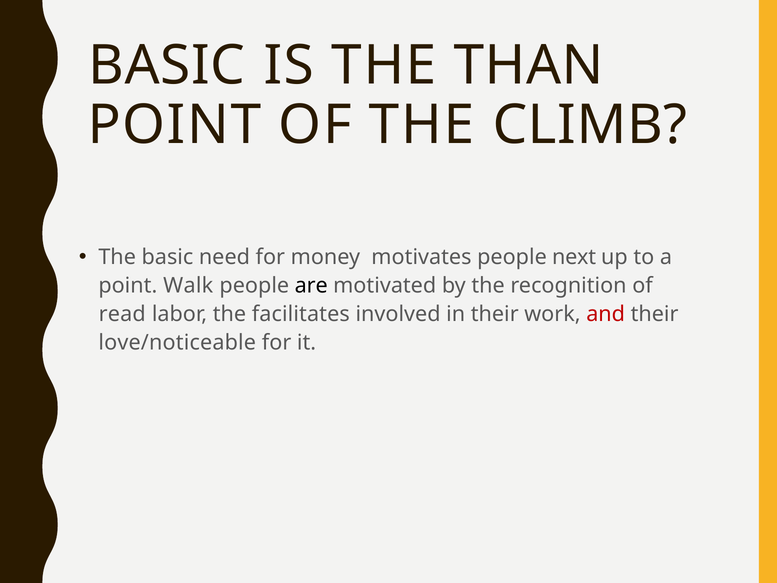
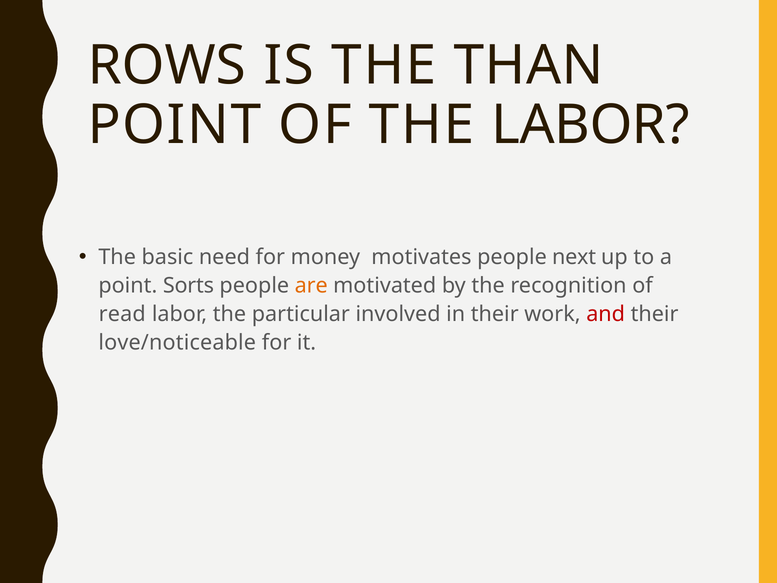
BASIC: BASIC -> ROWS (167, 66)
THE CLIMB: CLIMB -> LABOR (590, 125)
Walk: Walk -> Sorts (188, 286)
are colour: black -> orange (311, 286)
facilitates: facilitates -> particular (301, 314)
